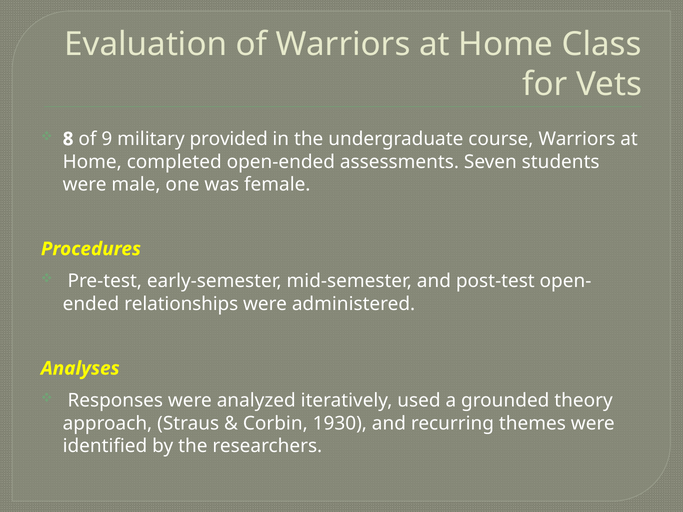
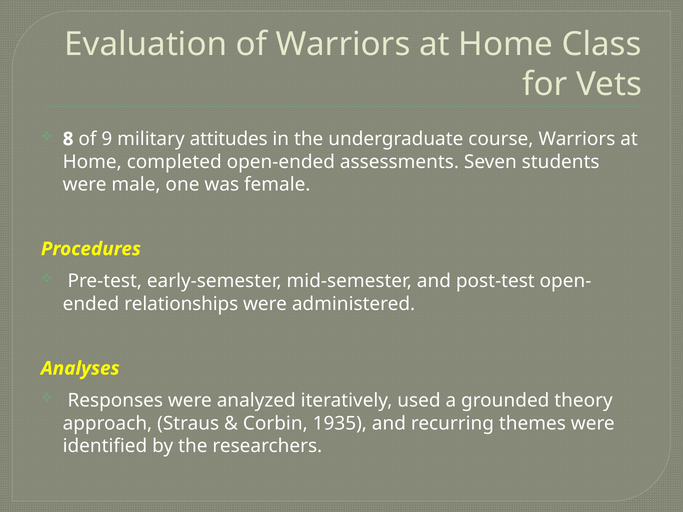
provided: provided -> attitudes (229, 139)
1930: 1930 -> 1935 (340, 424)
